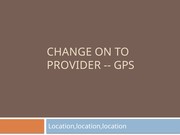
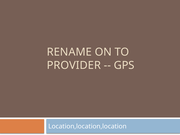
CHANGE: CHANGE -> RENAME (69, 52)
